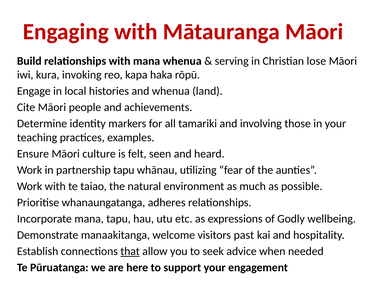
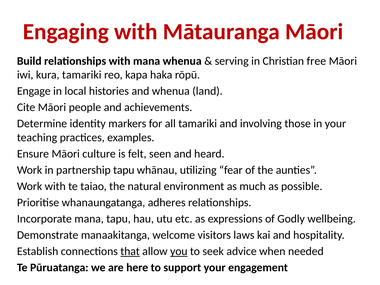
lose: lose -> free (316, 61)
kura invoking: invoking -> tamariki (82, 75)
past: past -> laws (244, 235)
you underline: none -> present (179, 251)
